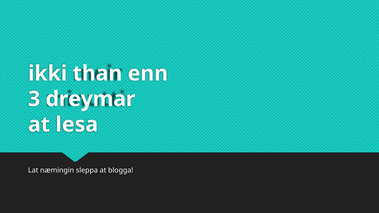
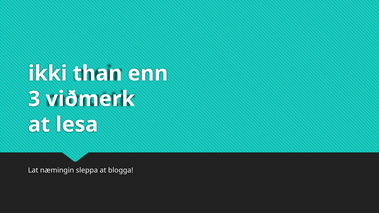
dreymar: dreymar -> viðmerk (90, 99)
